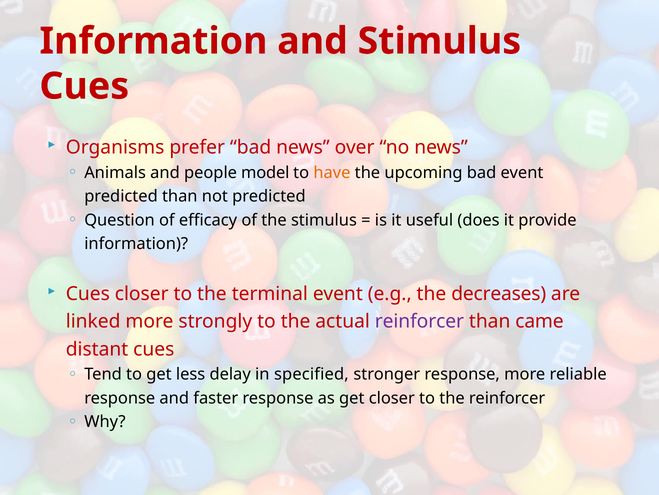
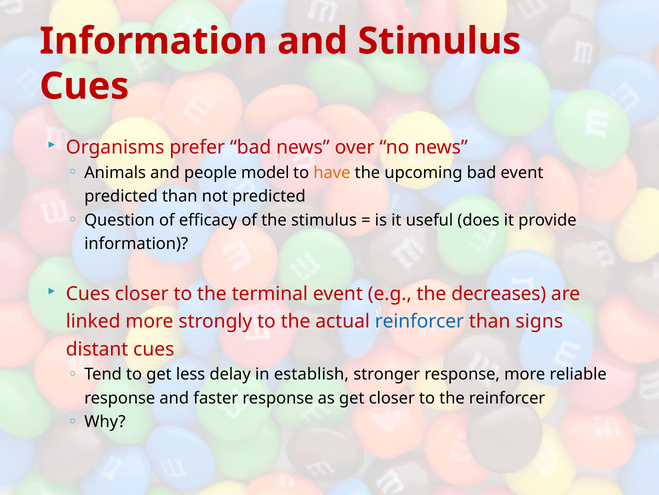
reinforcer colour: purple -> blue (419, 321)
came: came -> signs (539, 321)
specified: specified -> establish (311, 374)
